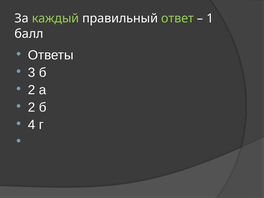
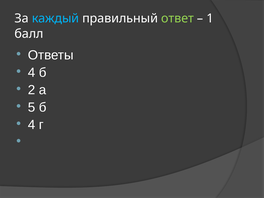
каждый colour: light green -> light blue (55, 18)
3: 3 -> 4 (32, 73)
2: 2 -> 5 (32, 107)
